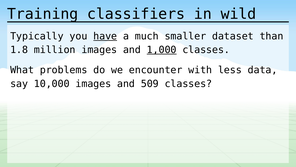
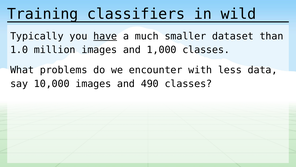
1.8: 1.8 -> 1.0 (19, 50)
1,000 underline: present -> none (162, 50)
509: 509 -> 490 (150, 84)
